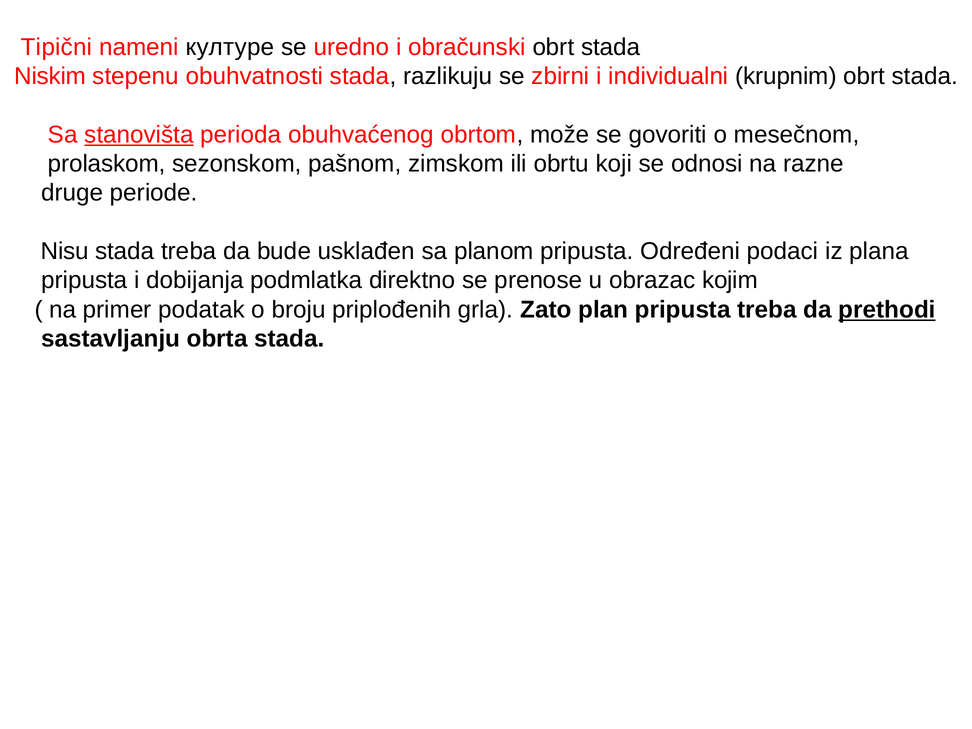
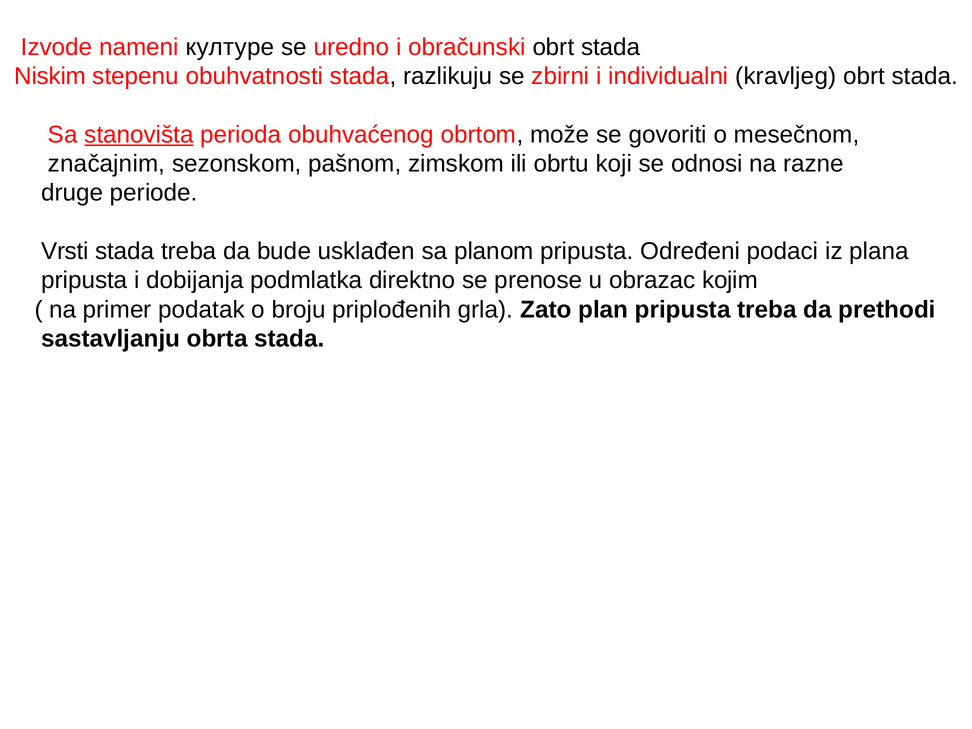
Tipični: Tipični -> Izvode (57, 47)
krupnim: krupnim -> kravljeg (786, 76)
prolaskom: prolaskom -> značajnim (107, 164)
Nisu: Nisu -> Vrsti (65, 251)
prethodi underline: present -> none (887, 310)
